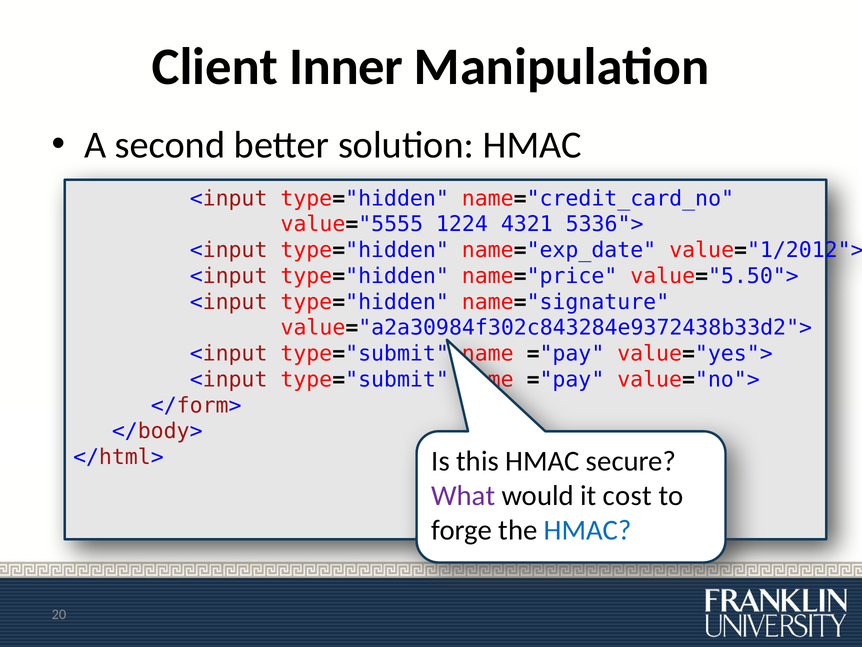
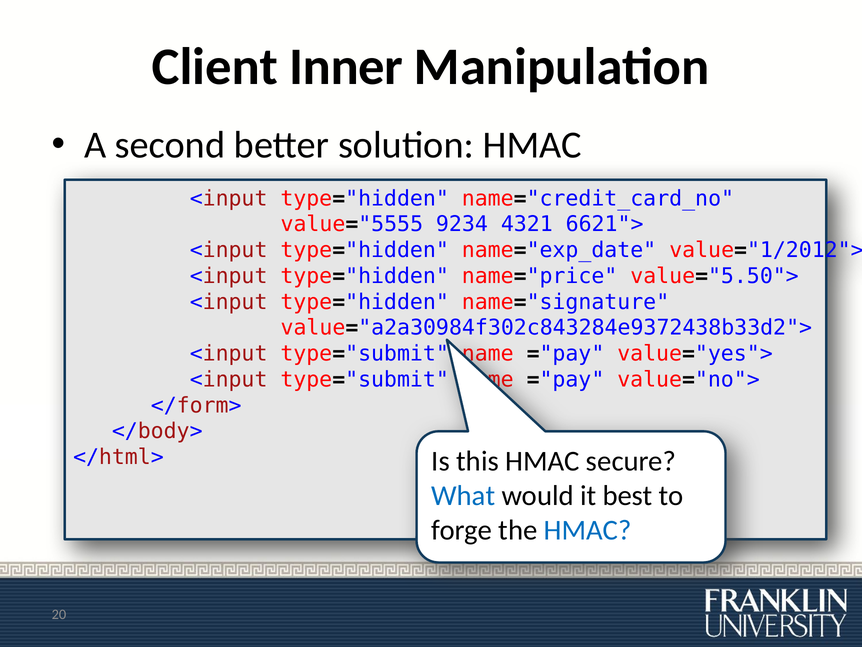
1224: 1224 -> 9234 (462, 224)
5336">: 5336"> -> 6621"> (605, 224)
What colour: purple -> blue (463, 495)
cost: cost -> best (628, 495)
